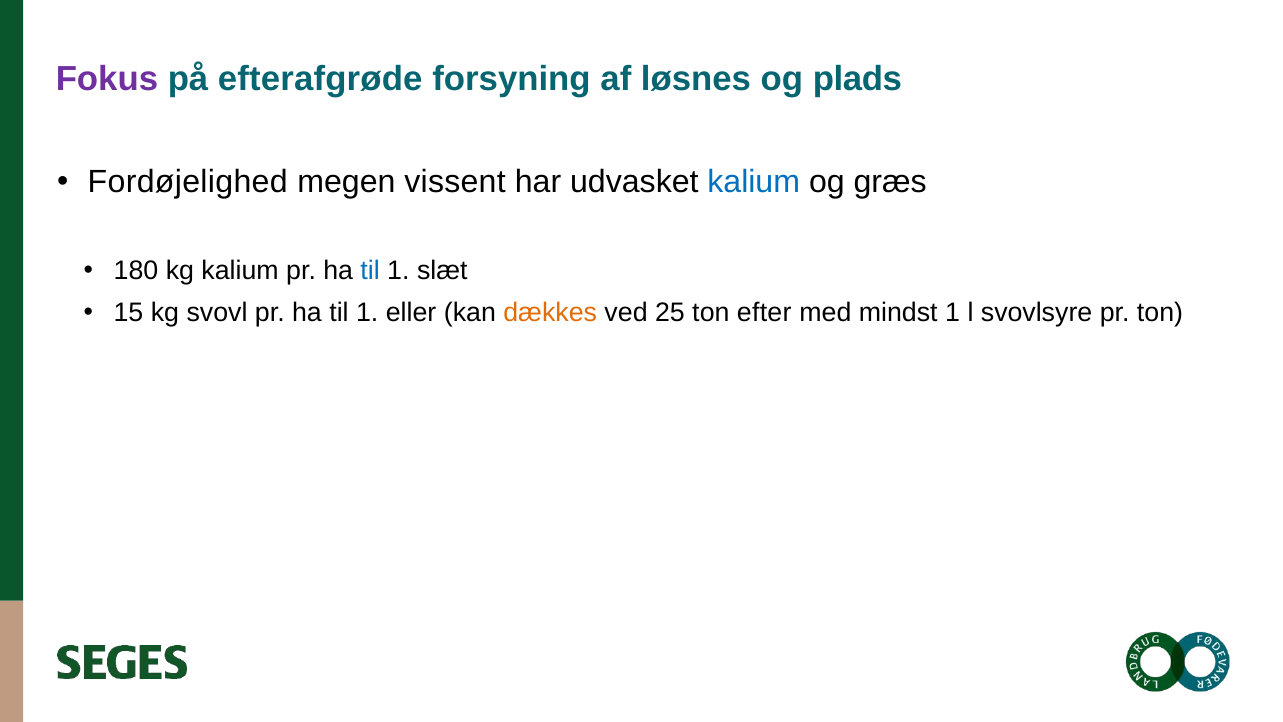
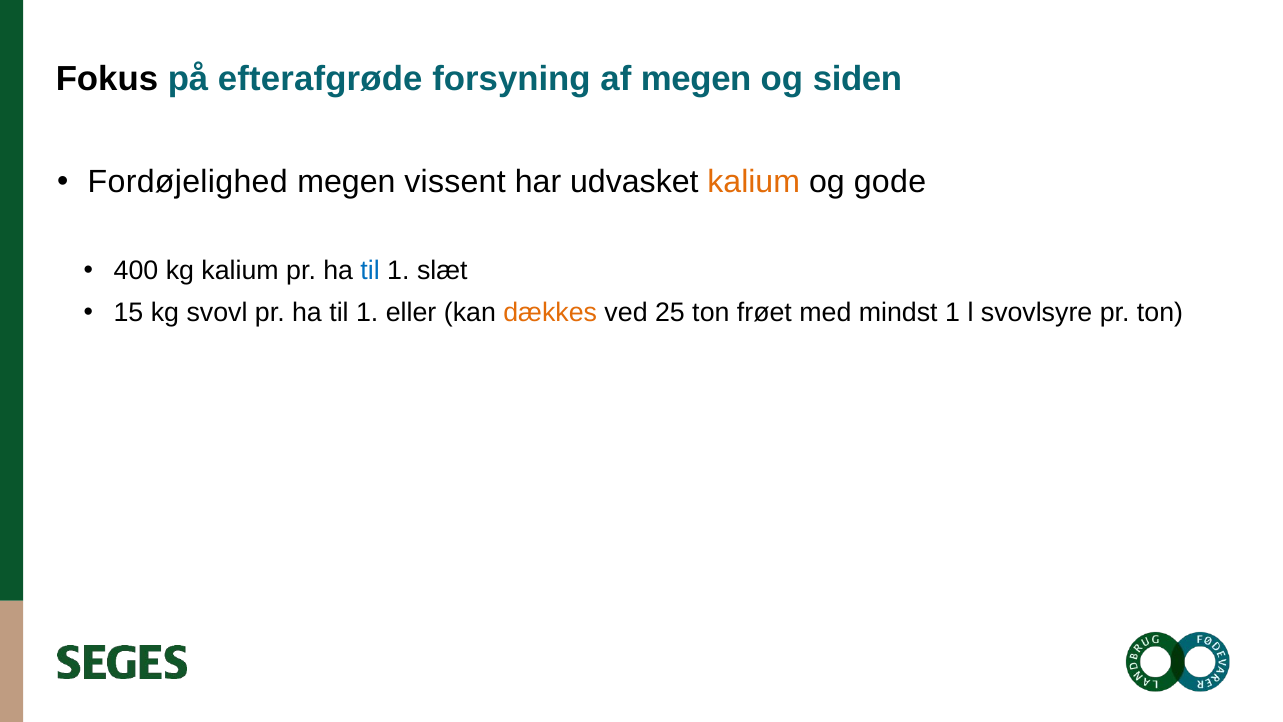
Fokus colour: purple -> black (107, 79)
af løsnes: løsnes -> megen (696, 79)
plads: plads -> siden (857, 79)
kalium colour: blue -> orange (754, 181)
græs: græs -> gode (890, 181)
180: 180 -> 400 (136, 271)
efter: efter -> frøet (764, 313)
